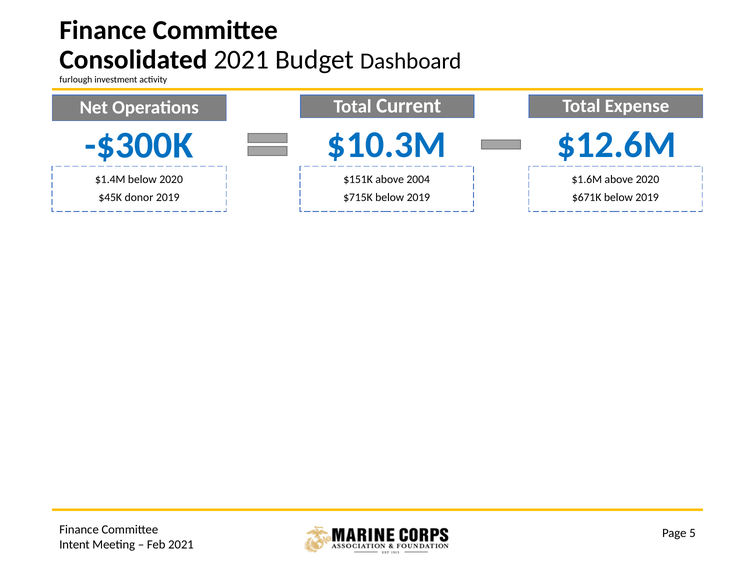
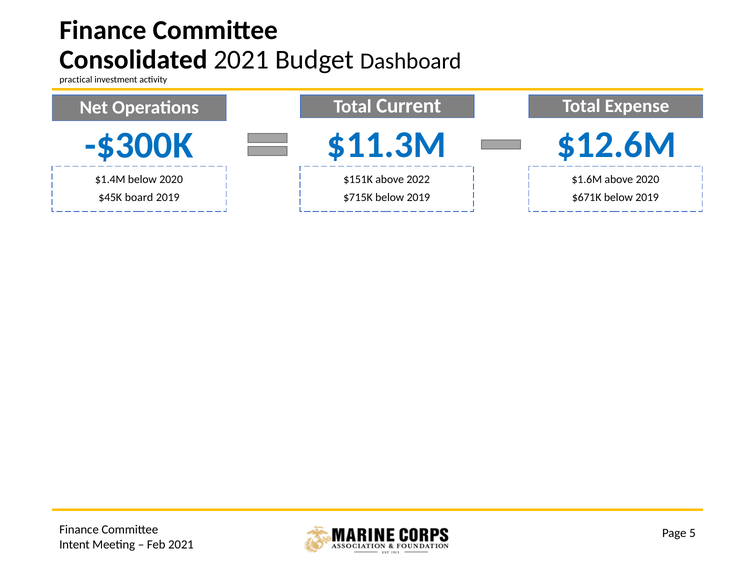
furlough: furlough -> practical (76, 80)
$10.3M: $10.3M -> $11.3M (387, 145)
2004: 2004 -> 2022 (418, 180)
donor: donor -> board (139, 198)
